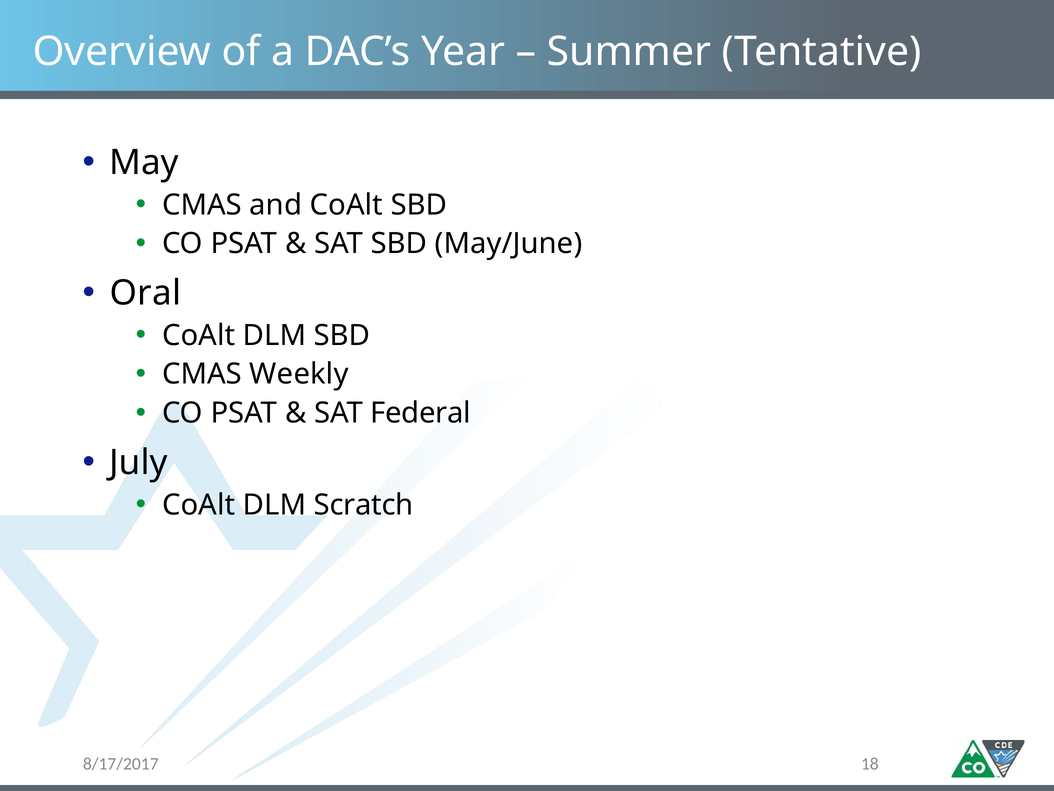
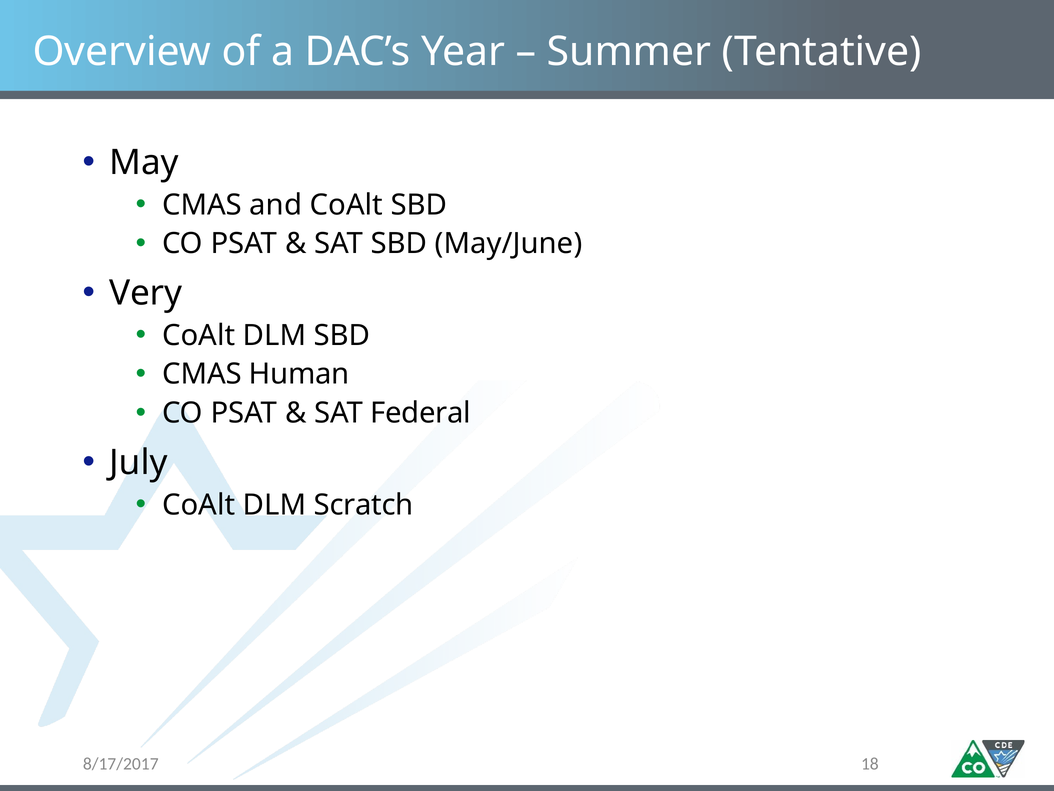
Oral: Oral -> Very (146, 293)
Weekly: Weekly -> Human (299, 374)
